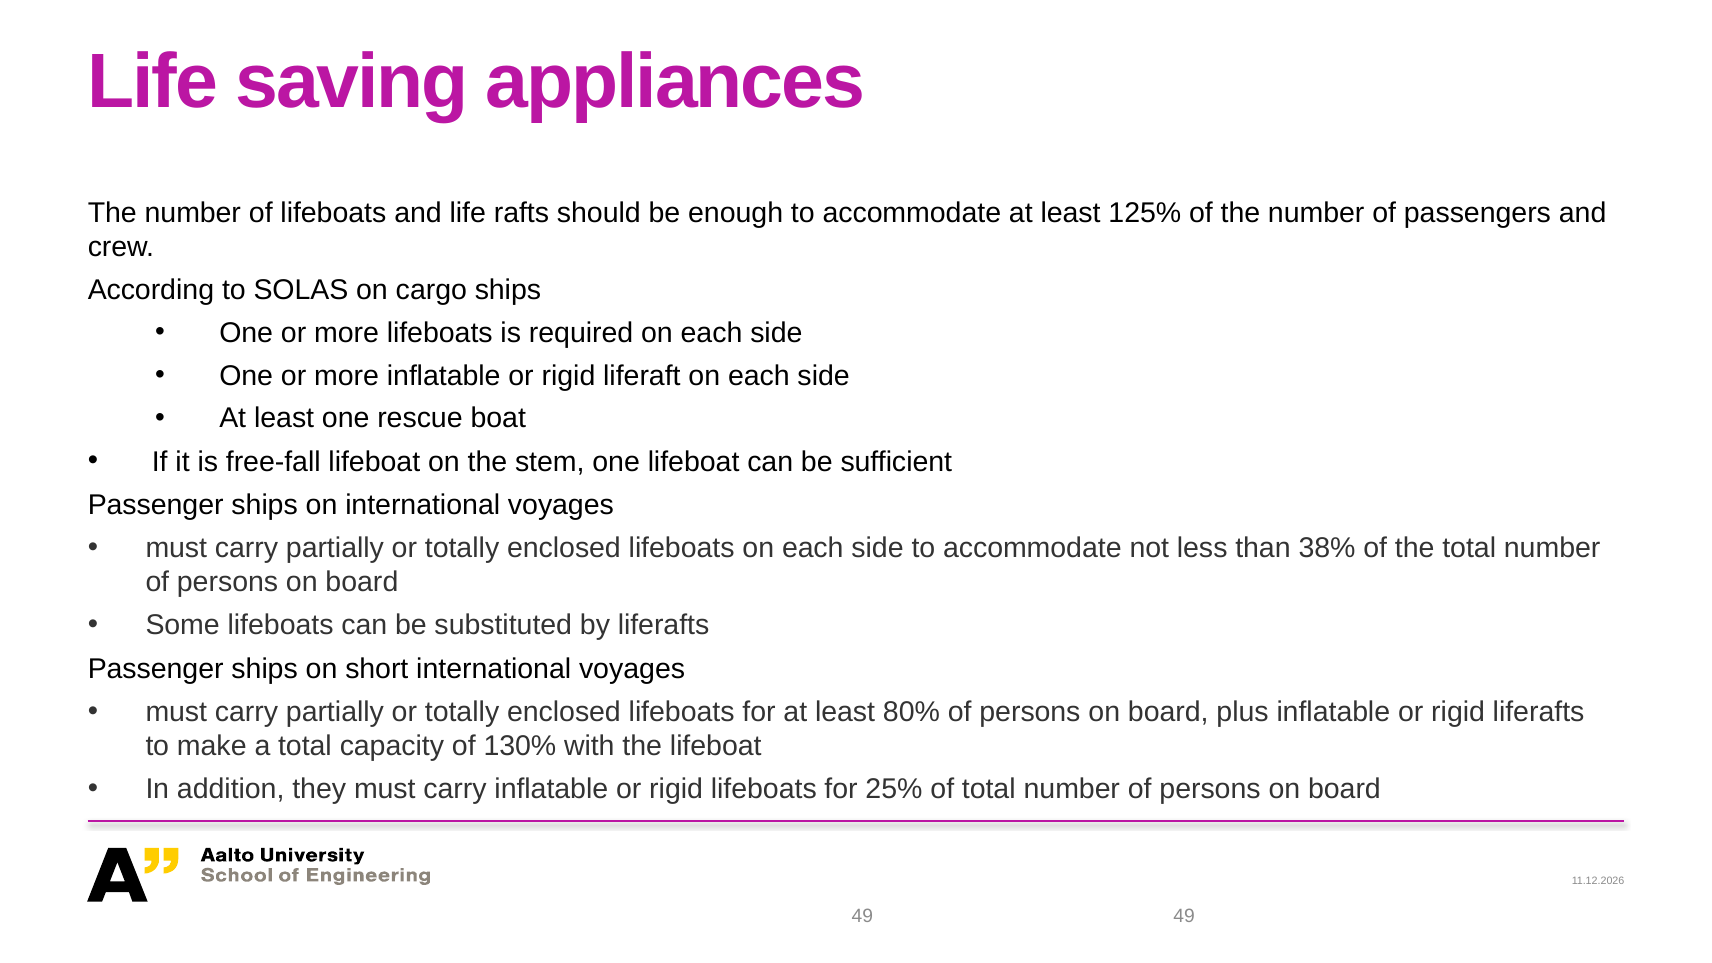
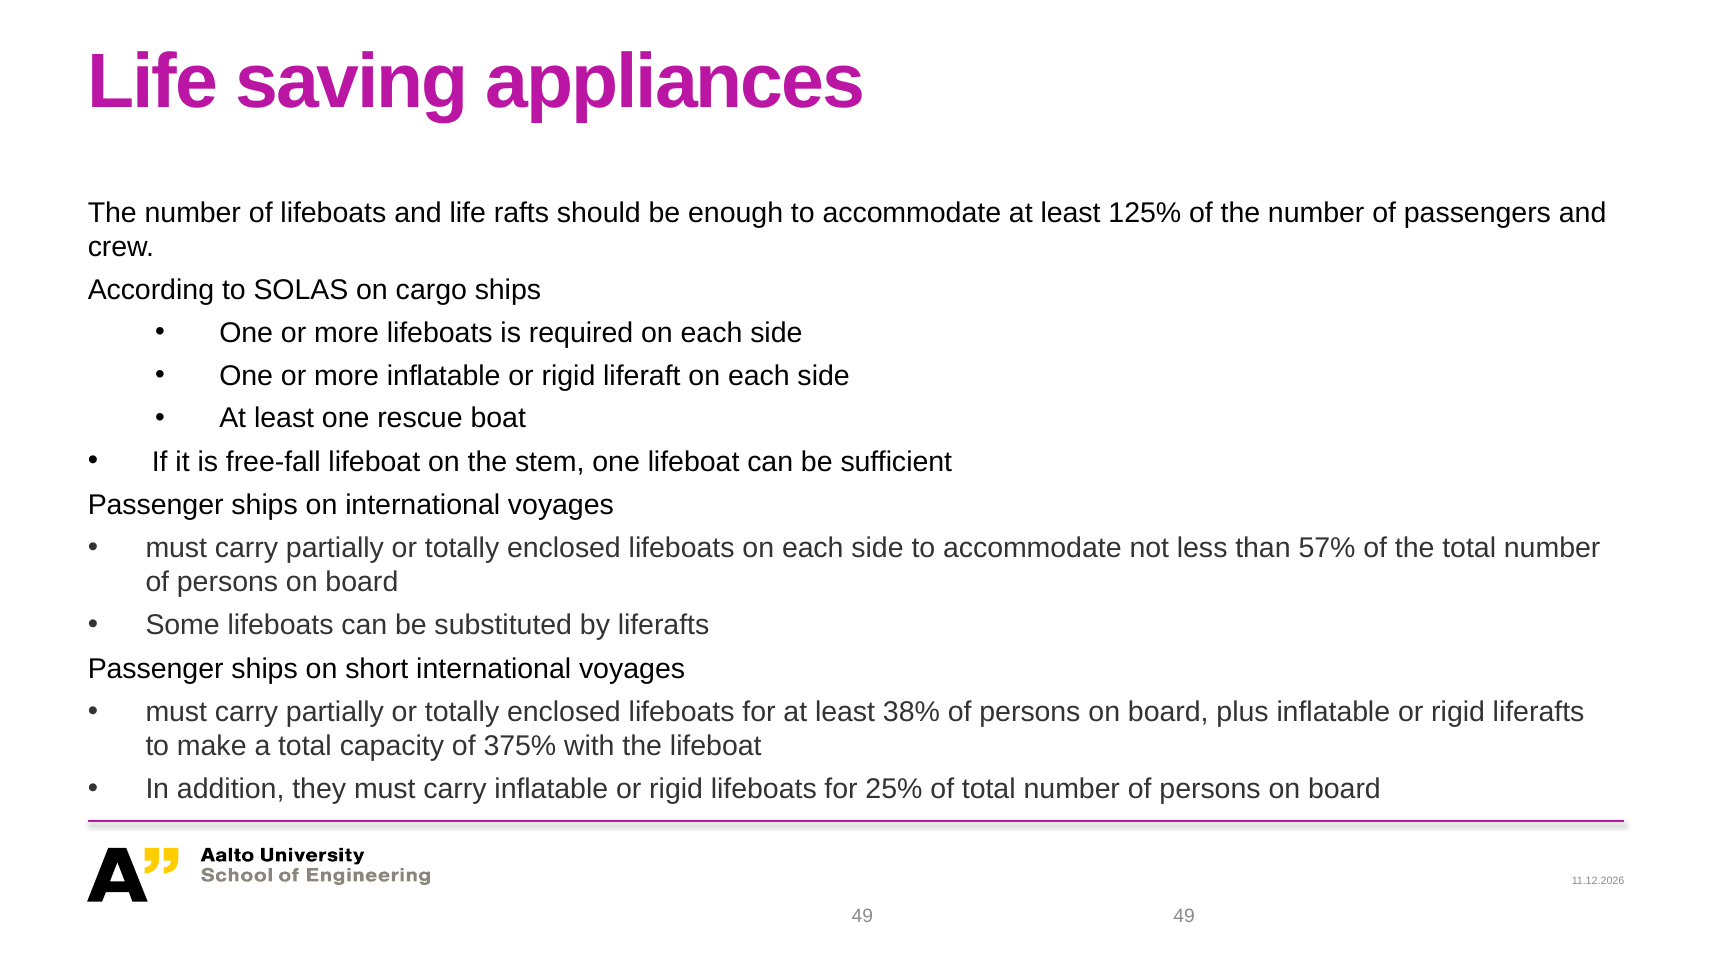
38%: 38% -> 57% (1327, 548)
80%: 80% -> 38% (912, 712)
130%: 130% -> 375% (520, 746)
